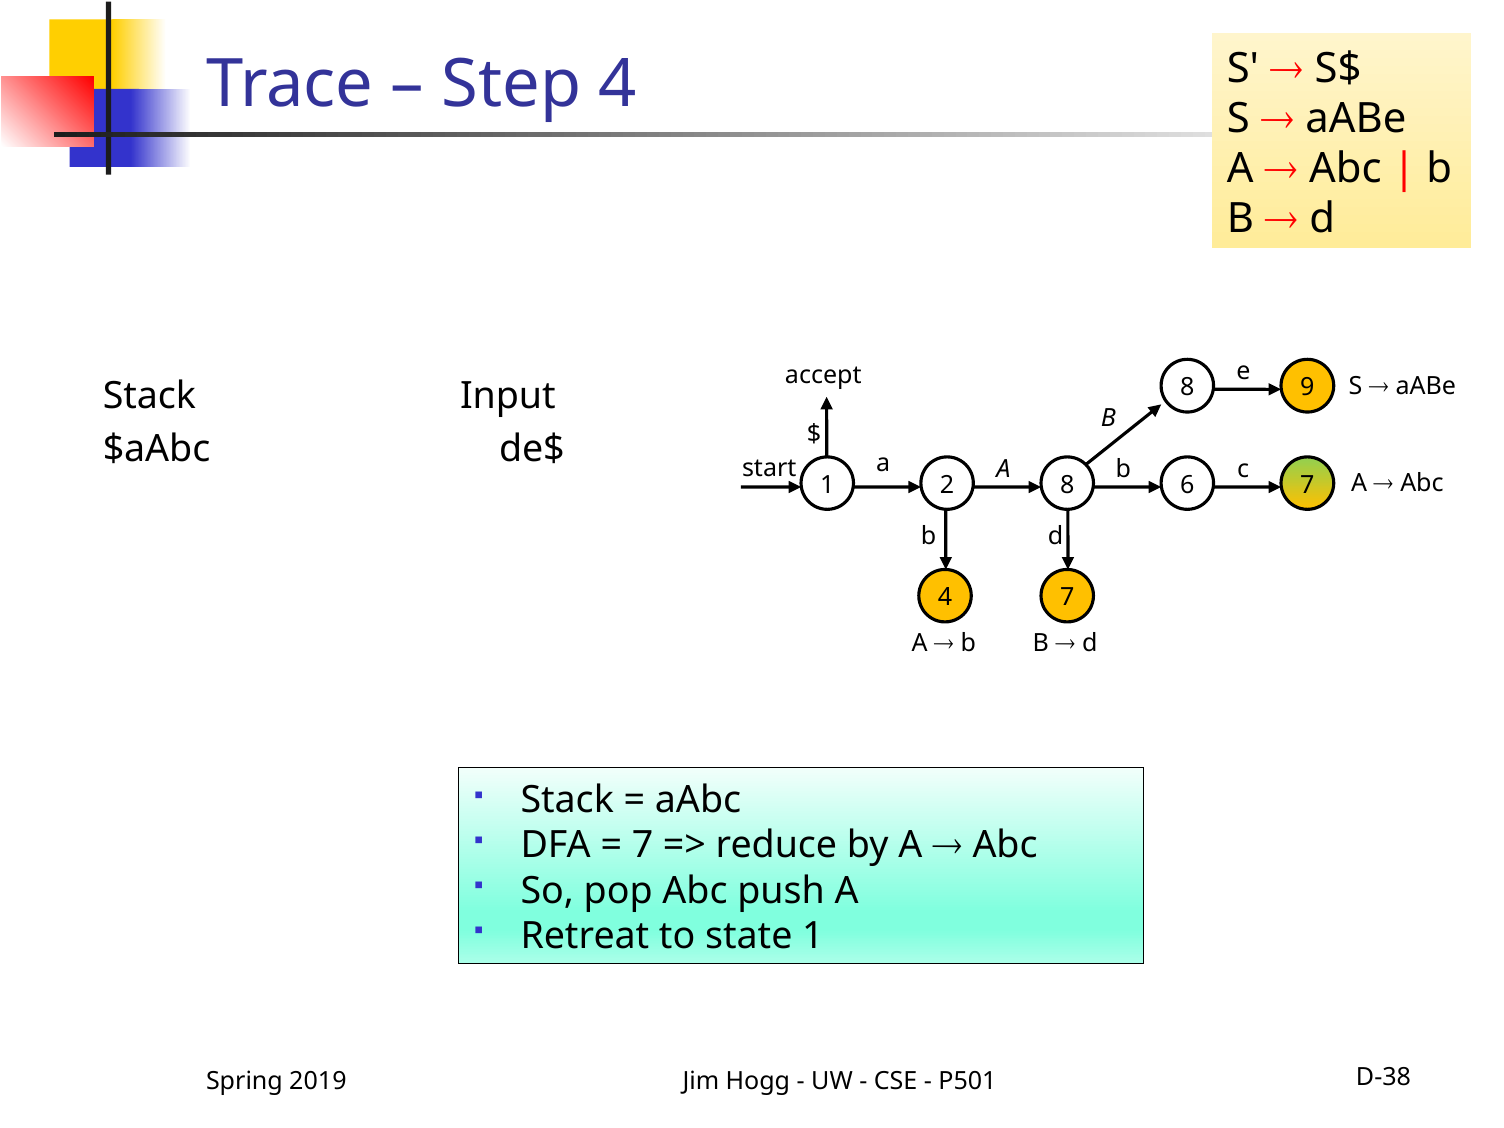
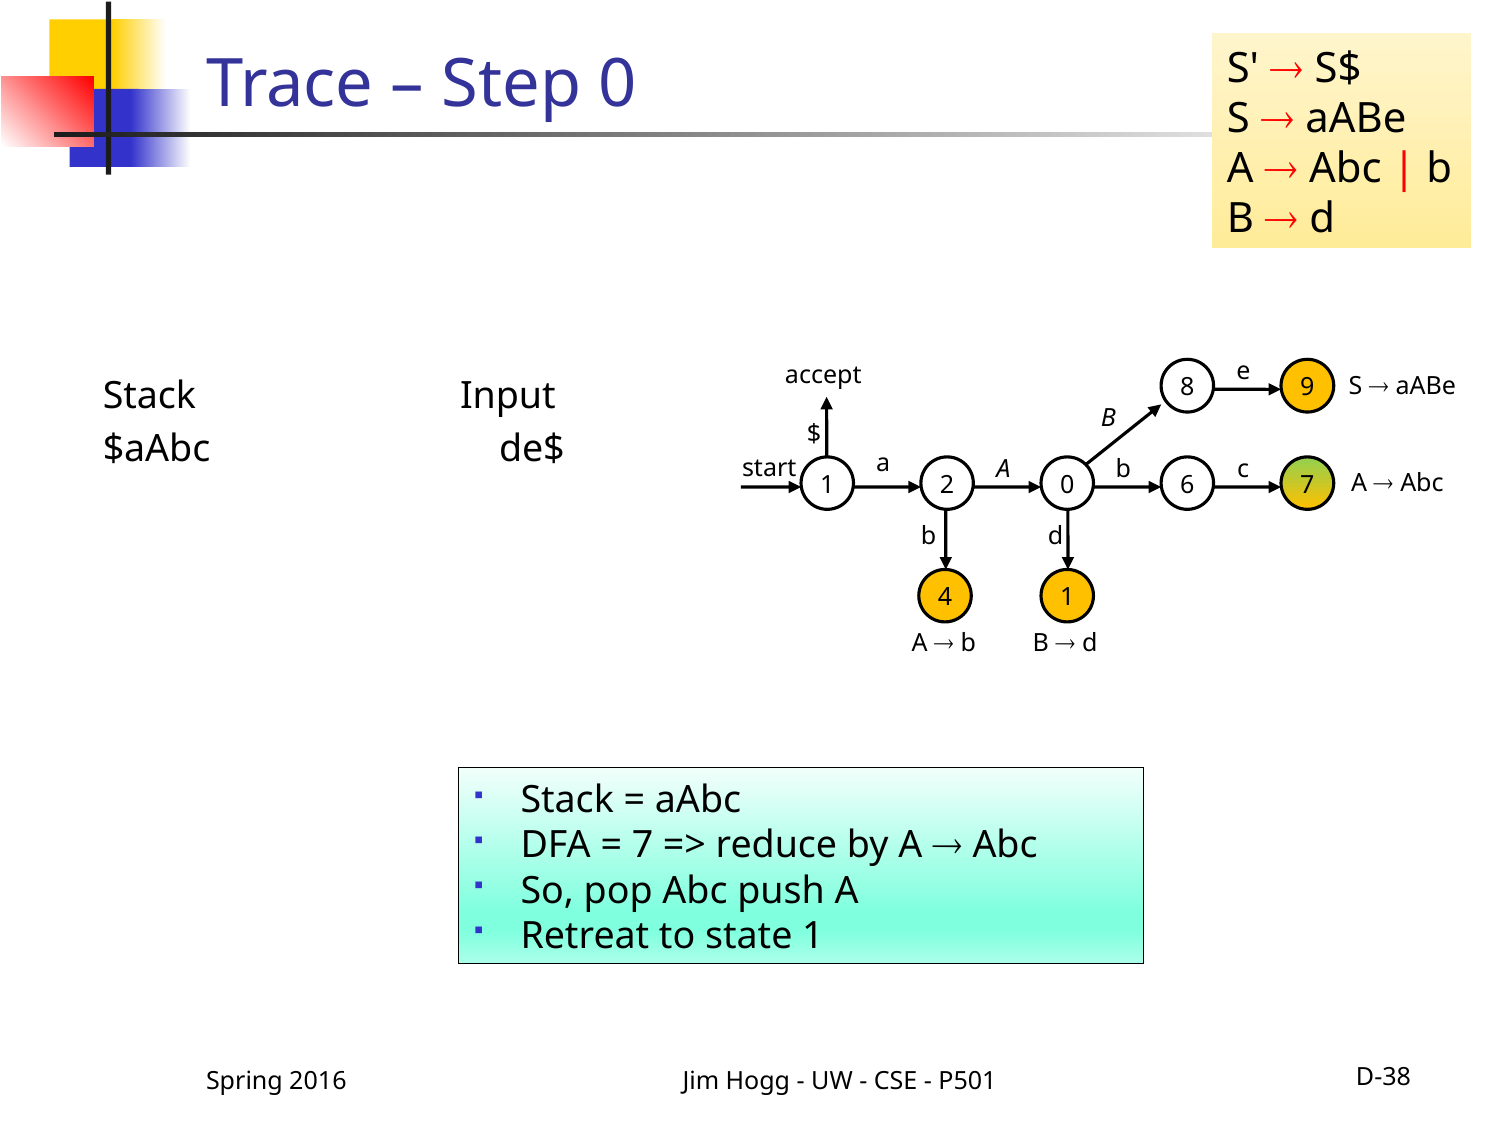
Step 4: 4 -> 0 (618, 85)
2 8: 8 -> 0 (1067, 485)
4 7: 7 -> 1 (1067, 597)
2019: 2019 -> 2016 (318, 1081)
